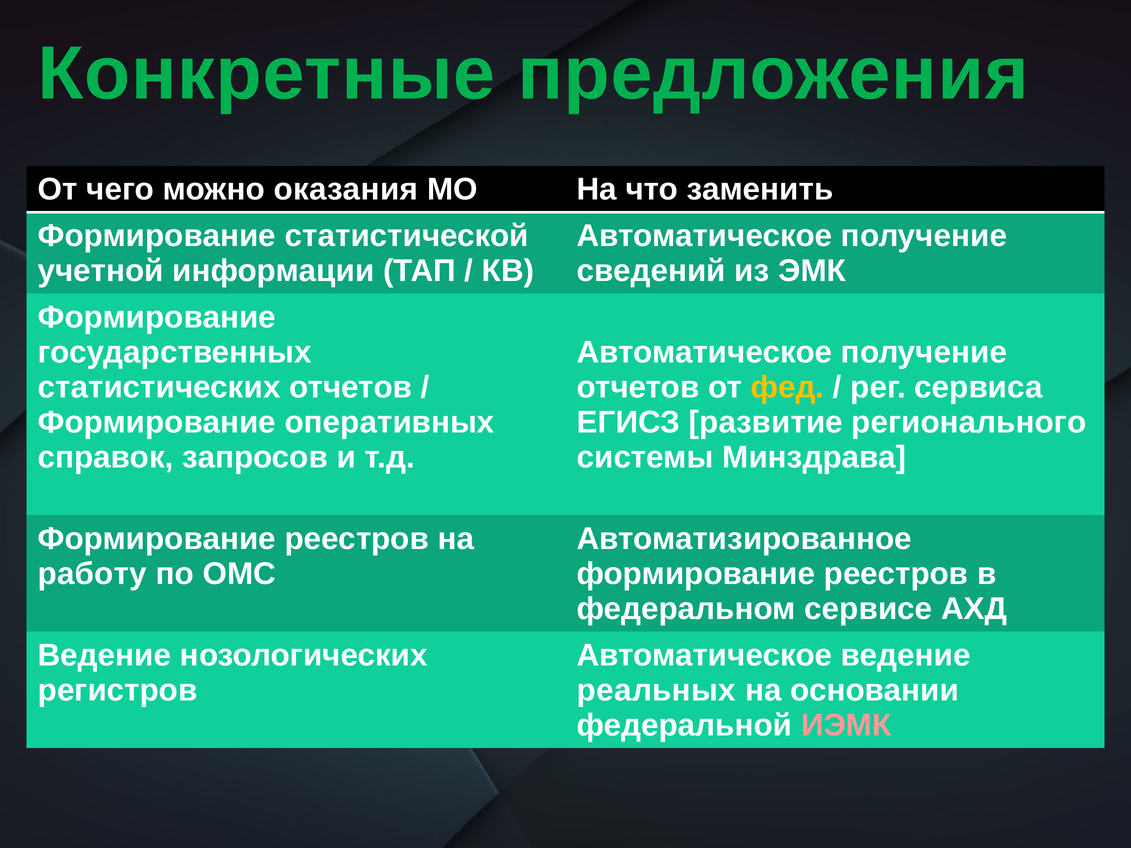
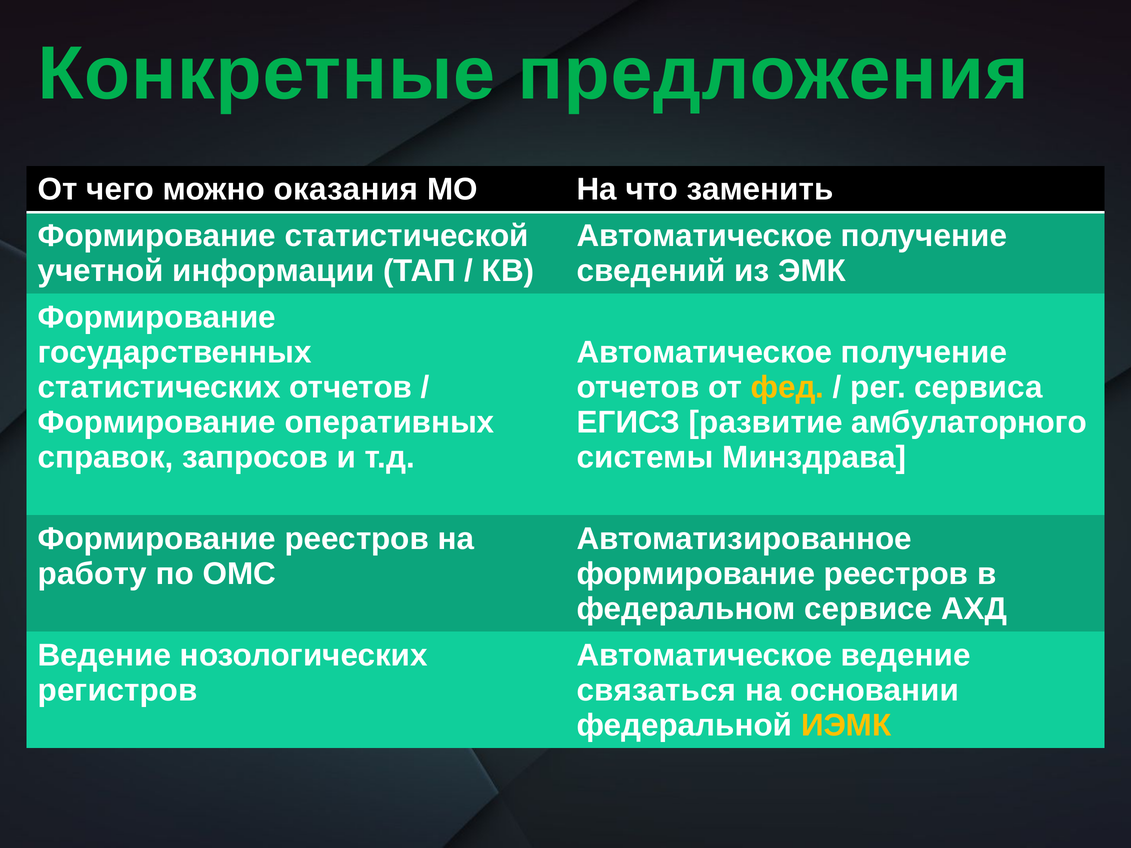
регионального: регионального -> амбулаторного (969, 423)
реальных: реальных -> связаться (657, 691)
ИЭМК colour: pink -> yellow (846, 726)
